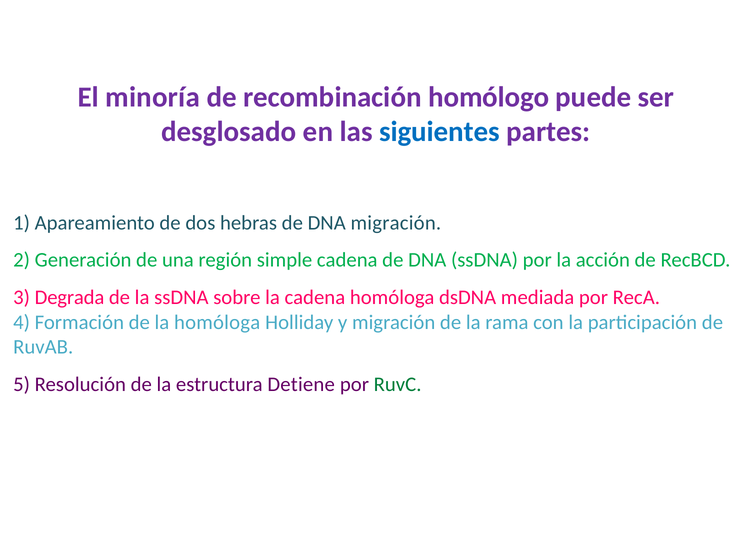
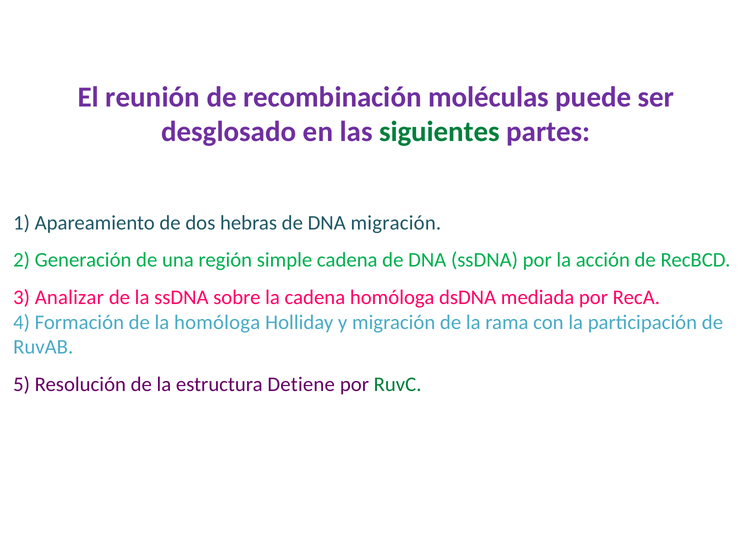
minoría: minoría -> reunión (153, 97)
homólogo: homólogo -> moléculas (489, 97)
siguientes colour: blue -> green (440, 132)
Degrada: Degrada -> Analizar (69, 298)
